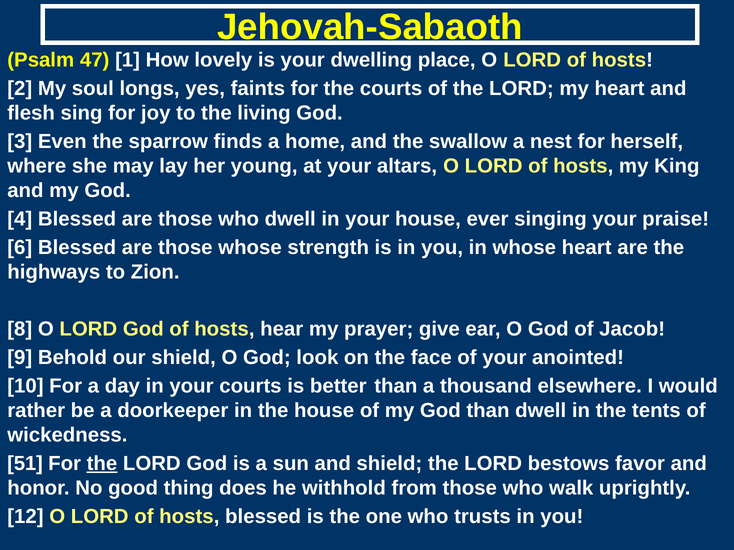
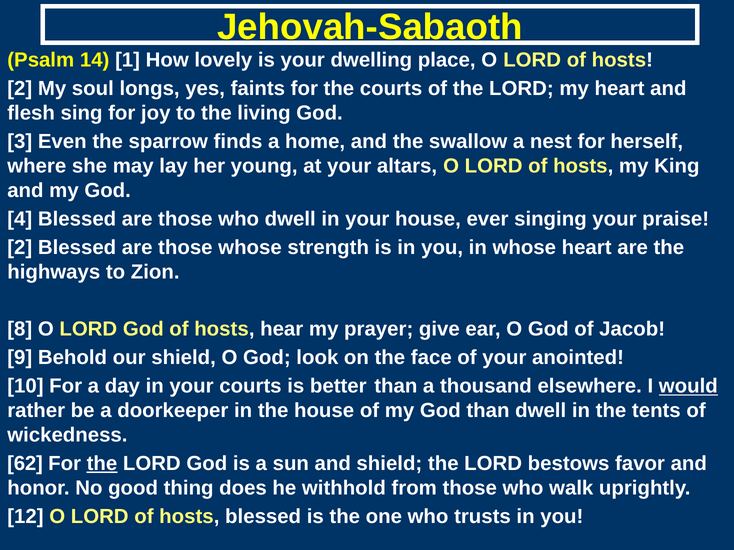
47: 47 -> 14 (95, 60)
6: 6 -> 2 (20, 248)
would underline: none -> present (688, 386)
51: 51 -> 62 (25, 464)
